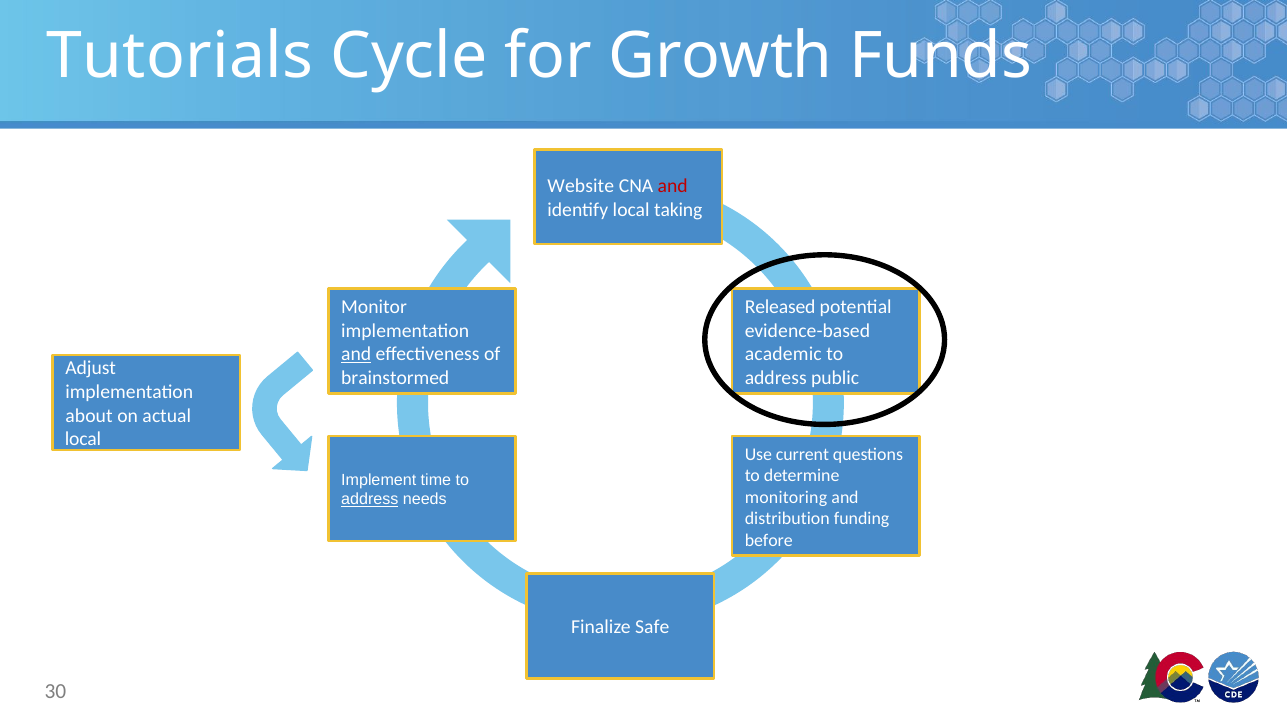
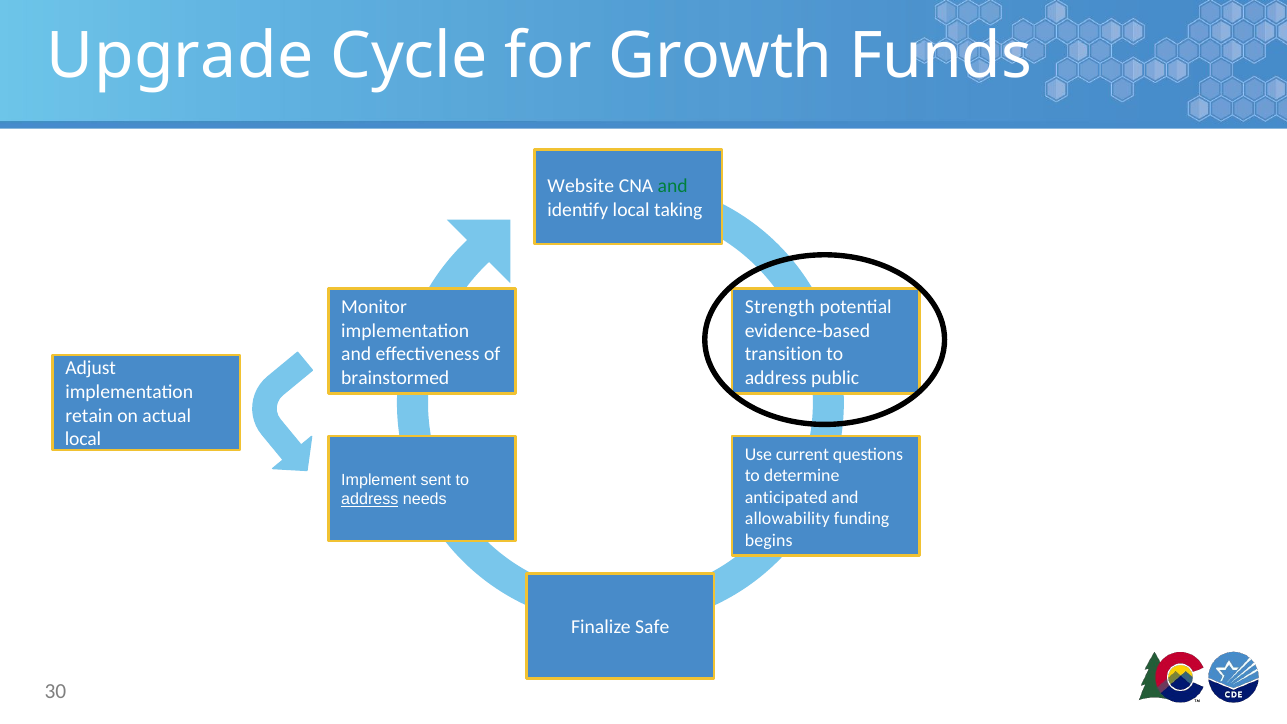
Tutorials: Tutorials -> Upgrade (180, 56)
and colour: red -> green (673, 186)
Released: Released -> Strength (780, 307)
and underline: present -> none (356, 354)
academic: academic -> transition (783, 354)
about: about -> retain (89, 416)
time: time -> sent (436, 480)
monitoring: monitoring -> anticipated (786, 497)
distribution: distribution -> allowability (787, 519)
before: before -> begins (769, 540)
